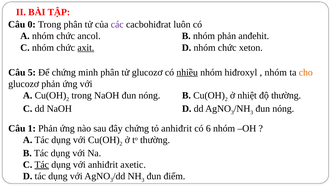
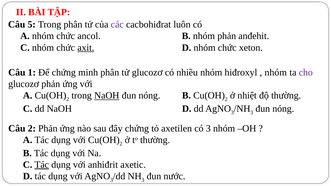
0: 0 -> 5 (32, 24)
5: 5 -> 1 (32, 72)
nhiều underline: present -> none (187, 72)
cho colour: orange -> purple (306, 72)
NaOH underline: none -> present (107, 96)
Câu 1: 1 -> 2 (32, 129)
tỏ anhiđrit: anhiđrit -> axetilen (177, 129)
có 6: 6 -> 3 (208, 129)
điểm: điểm -> nước (174, 176)
